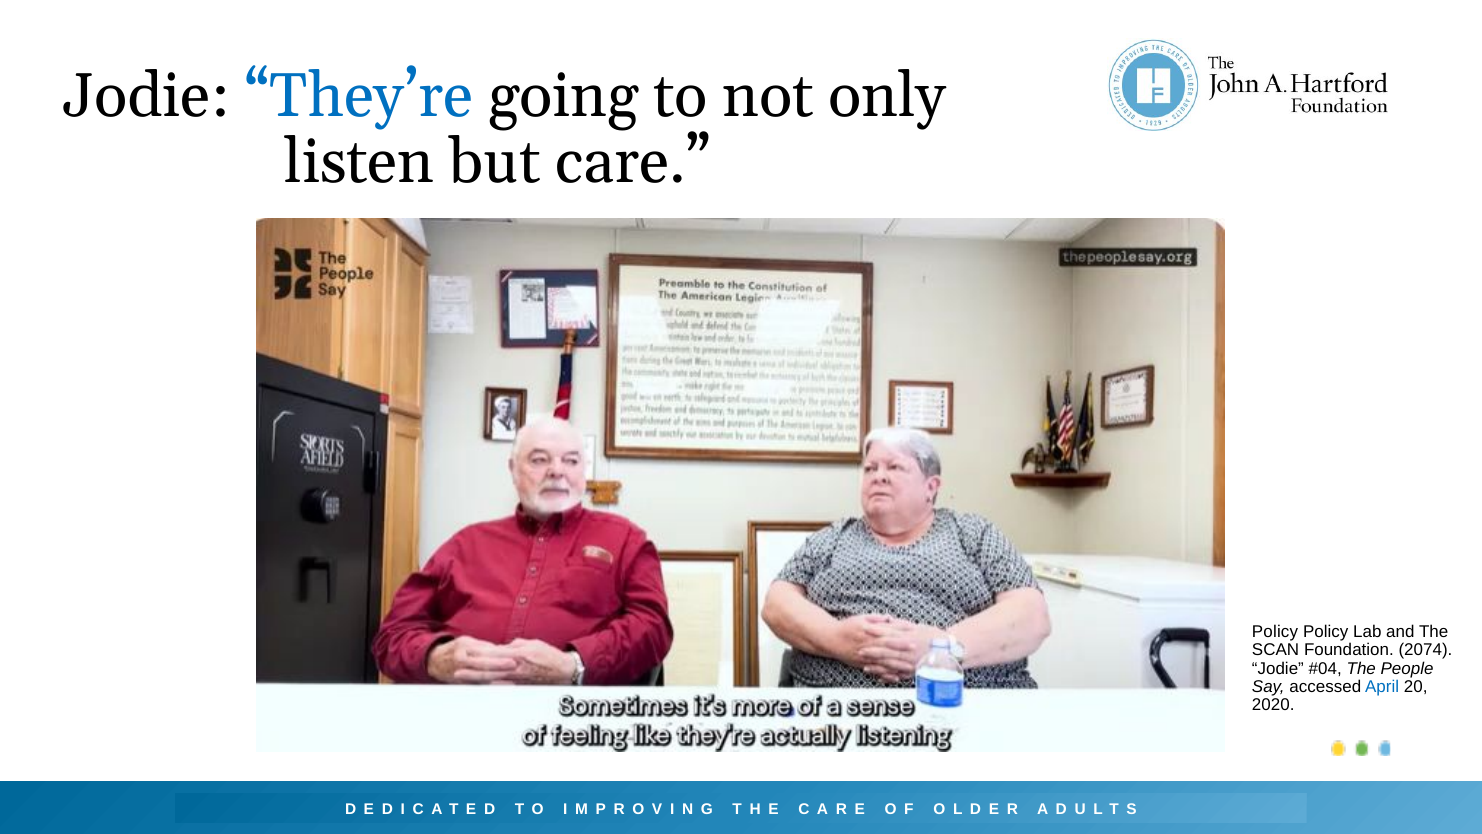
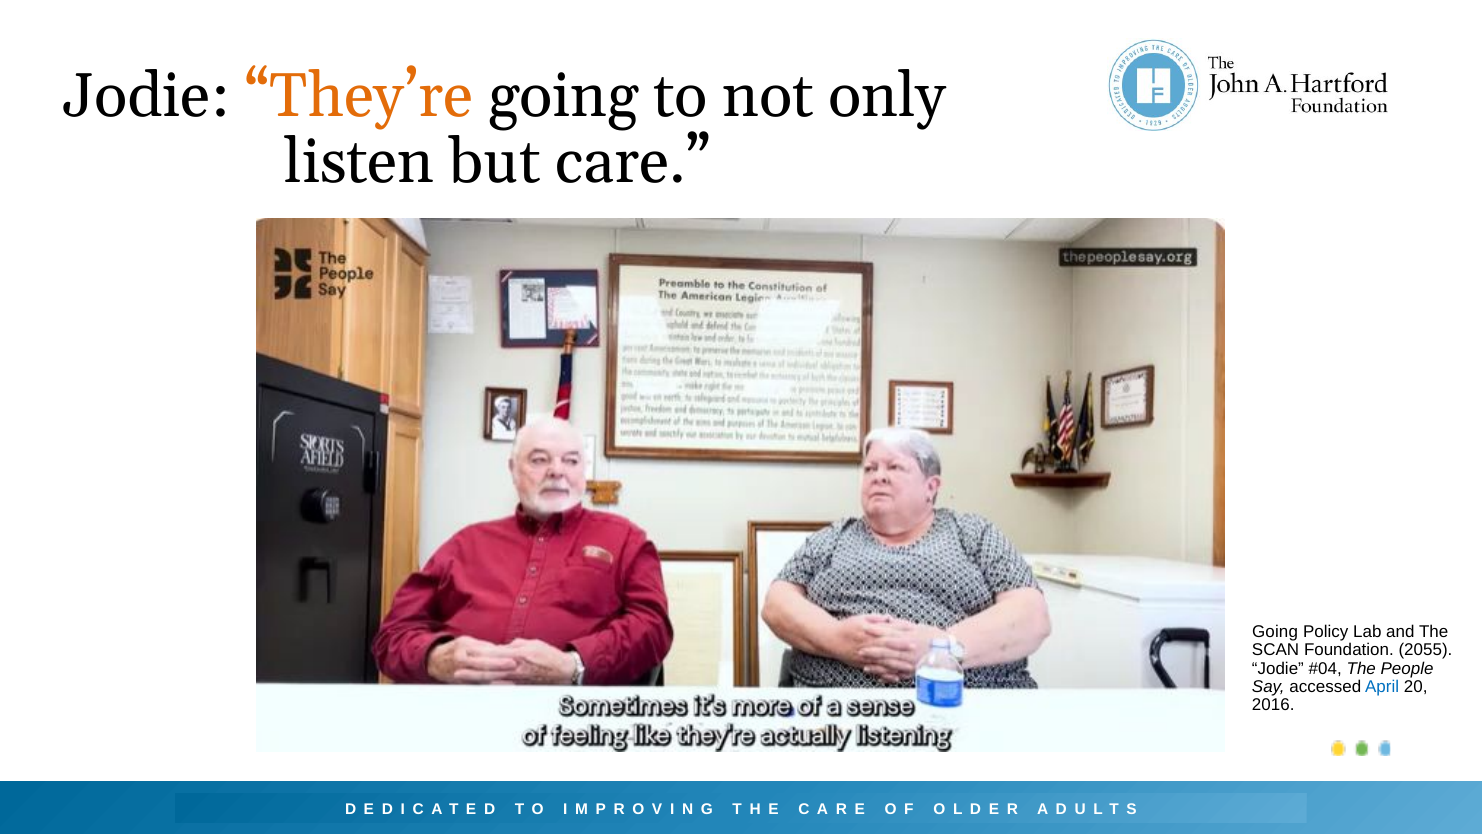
They’re colour: blue -> orange (359, 96)
Policy: Policy -> Going (1275, 631)
2074: 2074 -> 2055 (1425, 650)
2020: 2020 -> 2016 (1273, 705)
